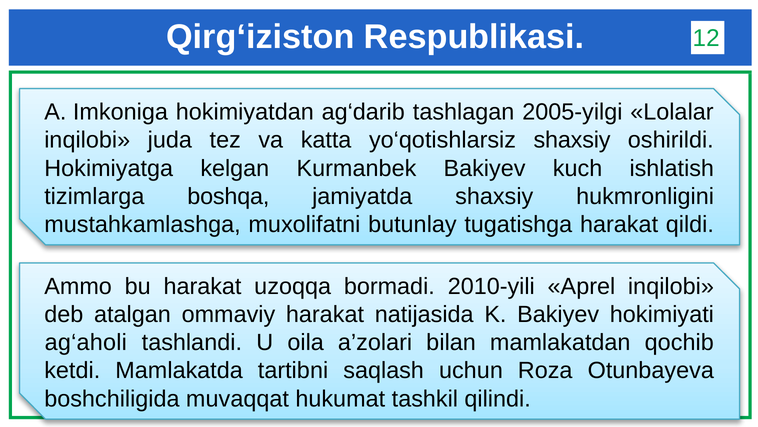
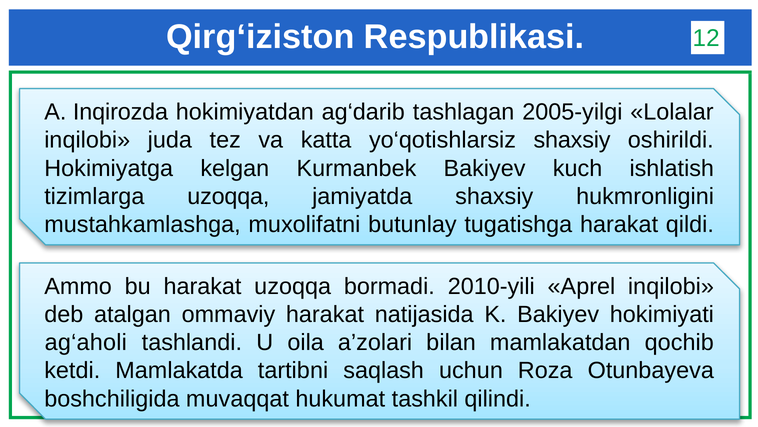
Imkoniga: Imkoniga -> Inqirozda (121, 112)
tizimlarga boshqa: boshqa -> uzoqqa (228, 196)
